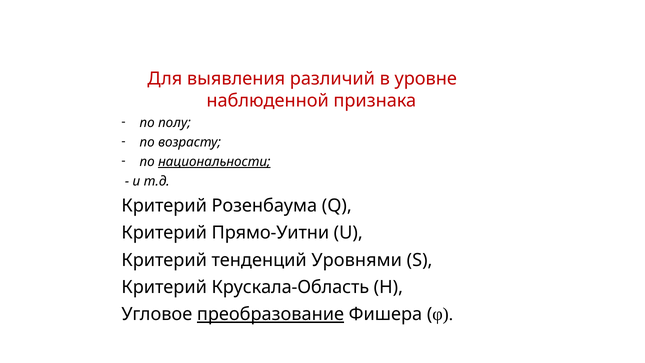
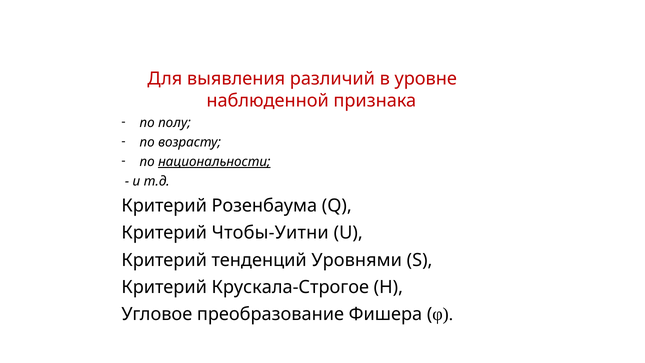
Прямо-Уитни: Прямо-Уитни -> Чтобы-Уитни (270, 233)
Крускала-Область: Крускала-Область -> Крускала-Строгое (290, 287)
преобразование underline: present -> none (271, 314)
